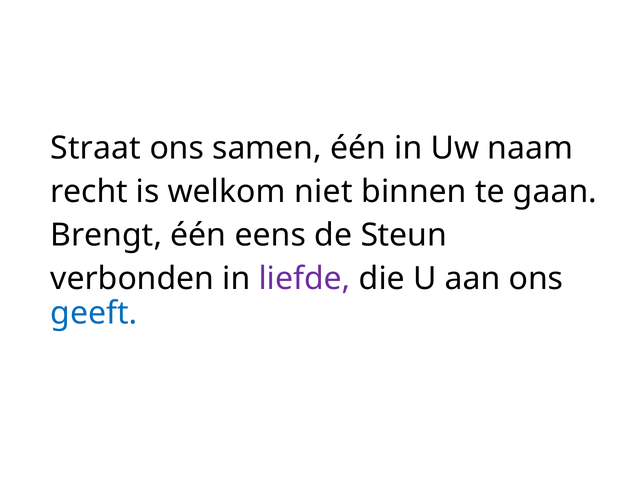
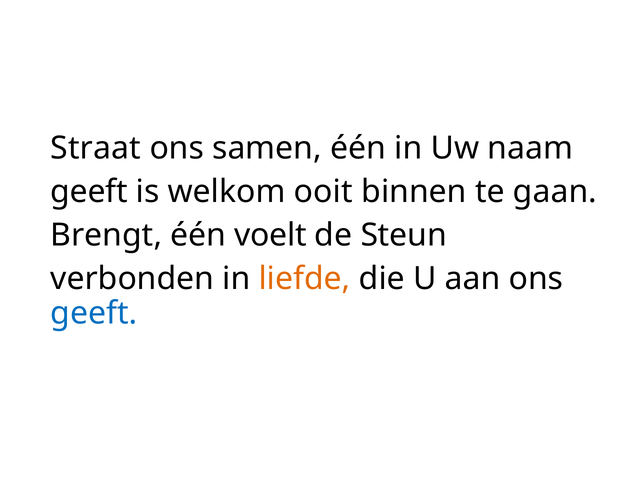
recht: recht -> geeft (89, 192)
niet: niet -> ooit (323, 192)
eens: eens -> voelt (271, 235)
liefde colour: purple -> orange (305, 278)
